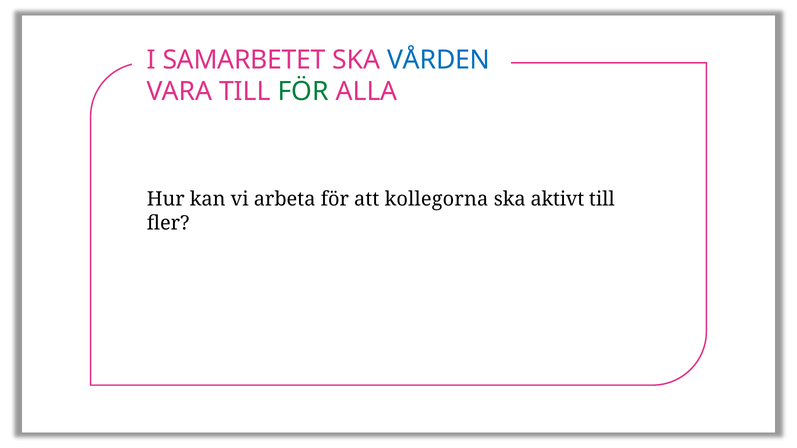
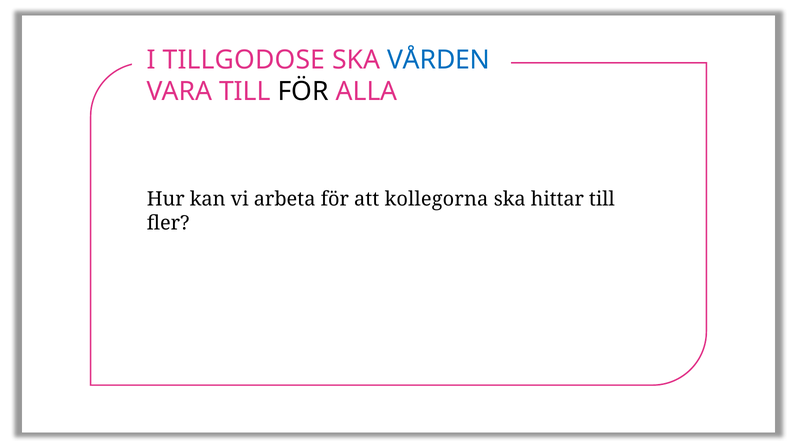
SAMARBETET: SAMARBETET -> TILLGODOSE (244, 60)
FÖR colour: green -> black (303, 92)
aktivt: aktivt -> hittar (557, 199)
